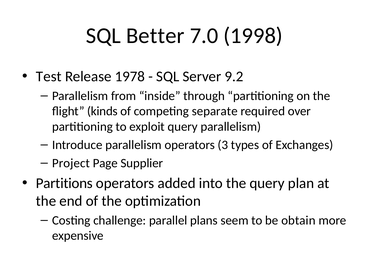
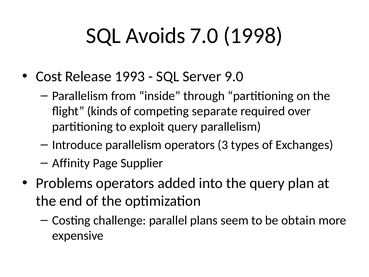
Better: Better -> Avoids (155, 36)
Test: Test -> Cost (49, 76)
1978: 1978 -> 1993 (130, 76)
9.2: 9.2 -> 9.0 (234, 76)
Project: Project -> Affinity (71, 163)
Partitions: Partitions -> Problems (64, 183)
